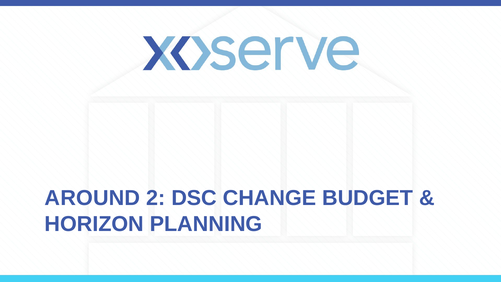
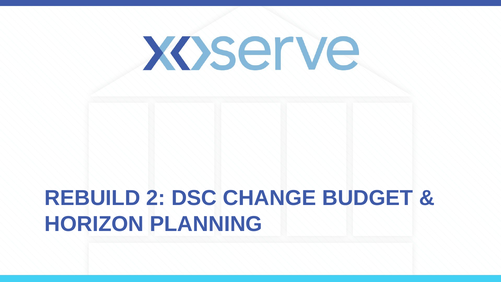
AROUND: AROUND -> REBUILD (92, 198)
